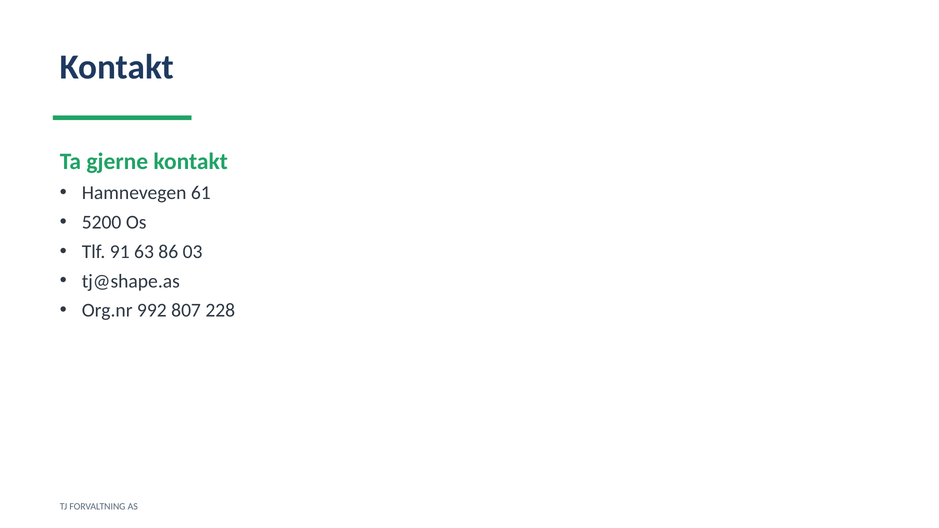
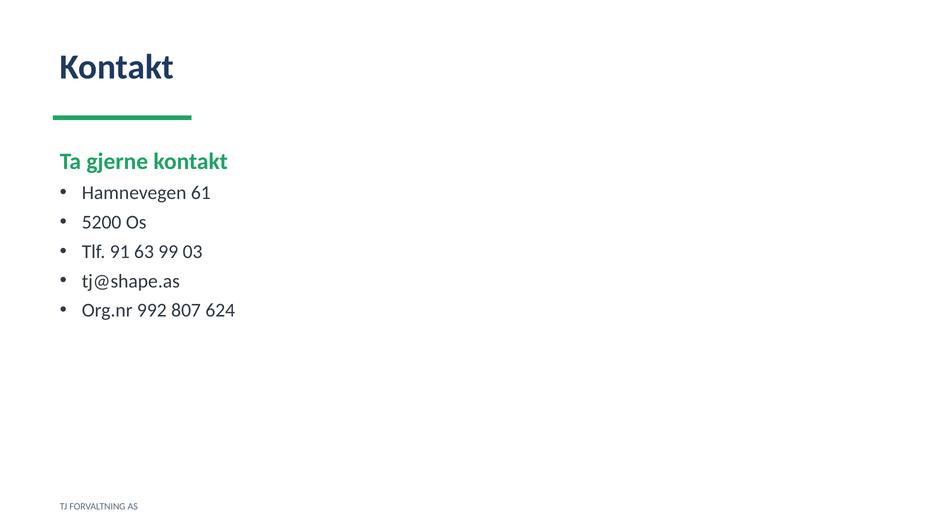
86: 86 -> 99 (168, 252)
228: 228 -> 624 (220, 311)
